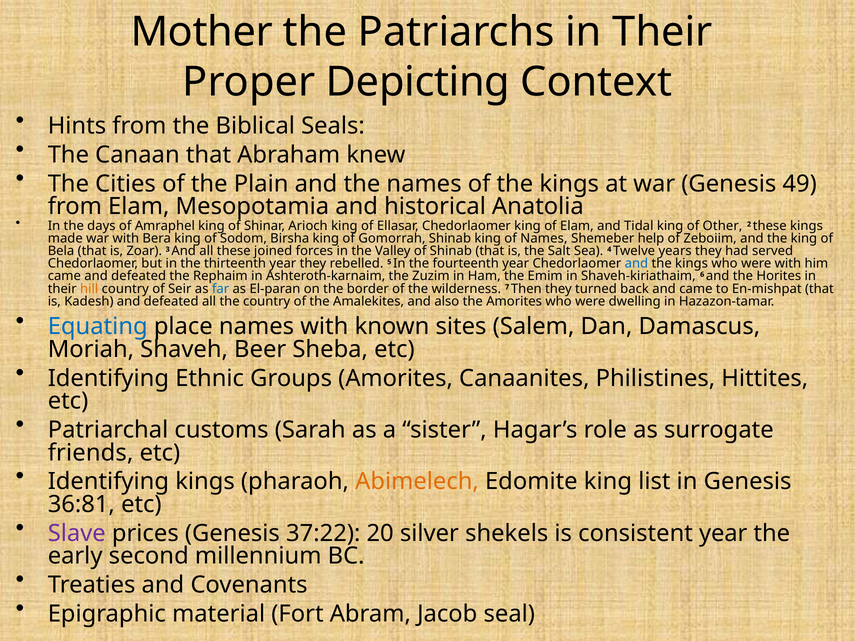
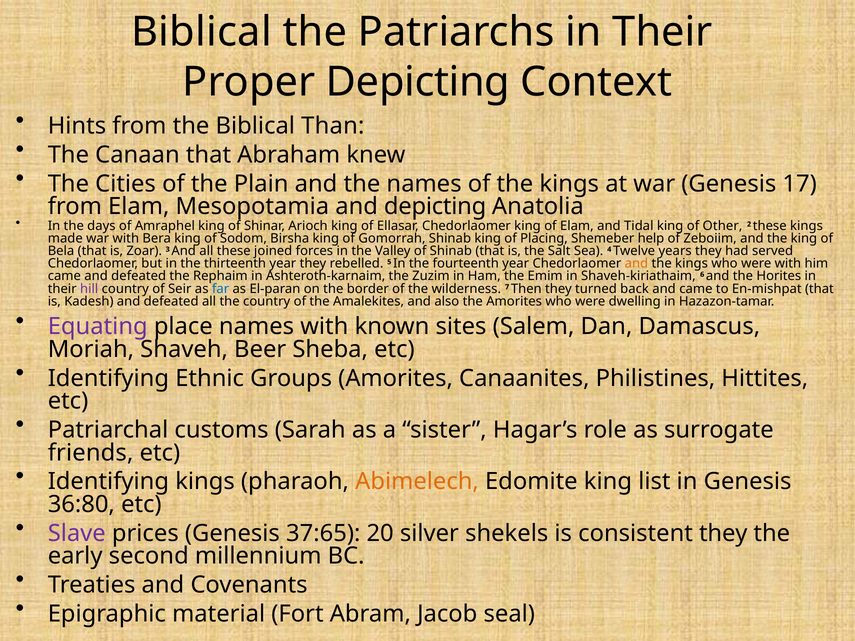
Mother: Mother -> Biblical (201, 32)
Seals: Seals -> Than (333, 126)
49: 49 -> 17 (800, 184)
and historical: historical -> depicting (435, 207)
of Names: Names -> Placing (544, 239)
and colour: blue -> orange (636, 264)
hill colour: orange -> purple (89, 289)
Equating colour: blue -> purple (98, 327)
36:81: 36:81 -> 36:80 (81, 505)
37:22: 37:22 -> 37:65 (323, 534)
consistent year: year -> they (723, 534)
